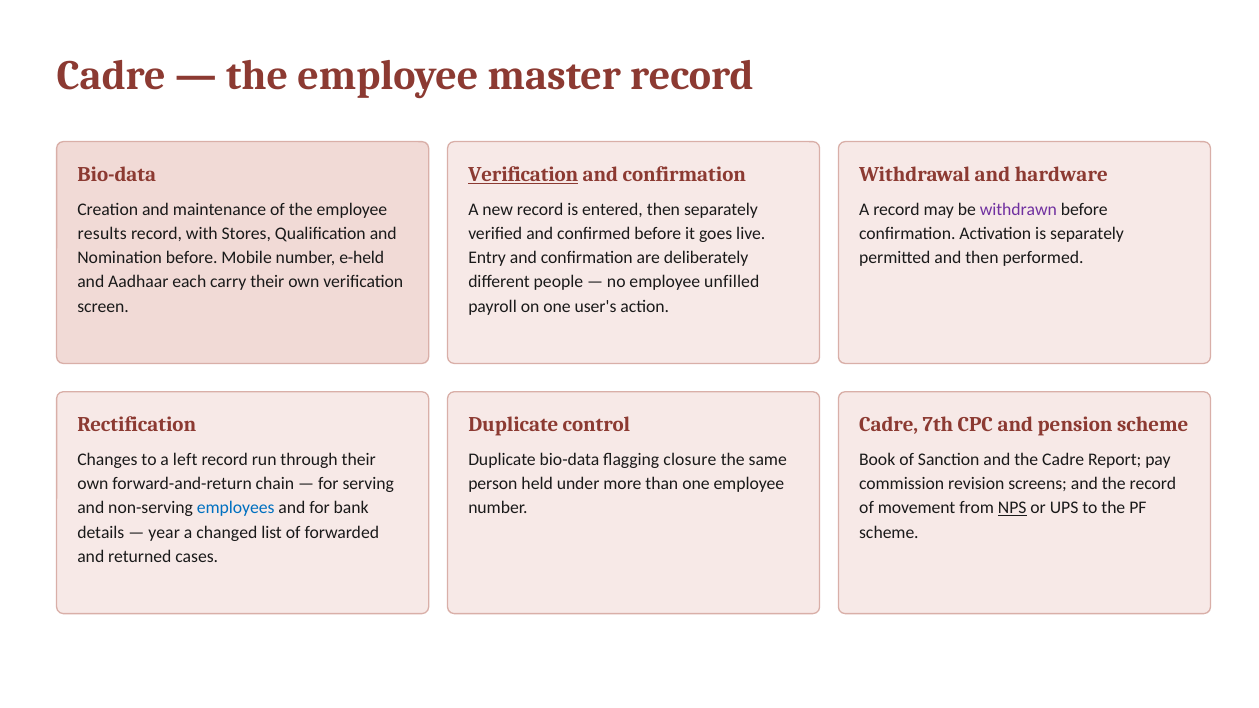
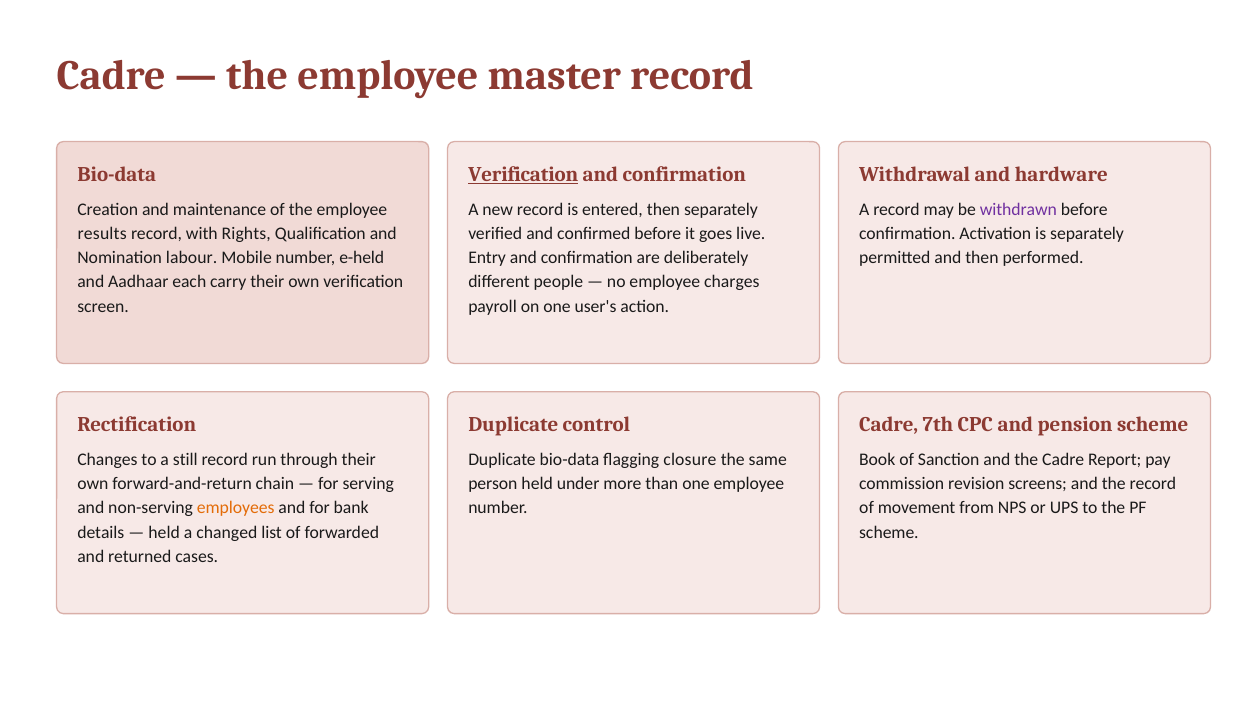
Stores: Stores -> Rights (246, 234)
Nomination before: before -> labour (192, 258)
unfilled: unfilled -> charges (732, 282)
left: left -> still (185, 460)
employees colour: blue -> orange (236, 508)
NPS underline: present -> none (1012, 508)
year: year -> held (164, 532)
